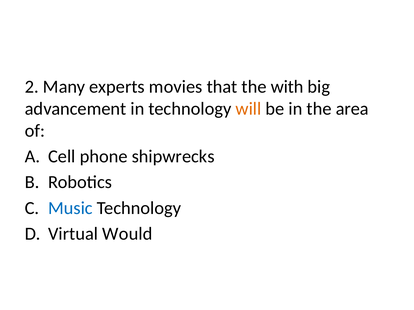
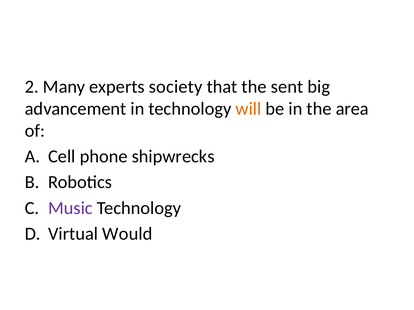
movies: movies -> society (176, 87)
with: with -> sent (287, 87)
Music colour: blue -> purple (70, 208)
